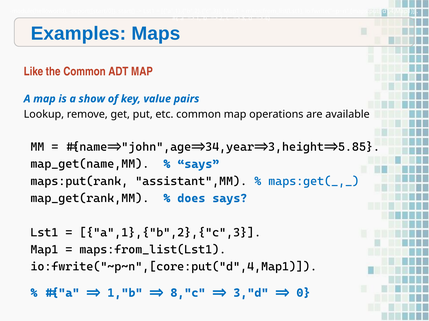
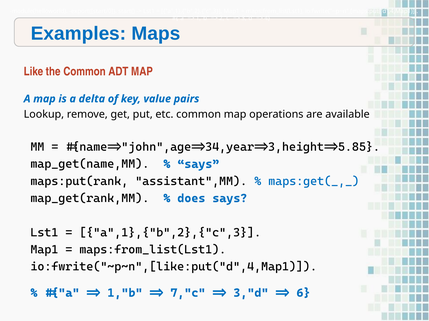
show: show -> delta (92, 99)
io:fwrite("~p~n",[core:put("d",4,Map1: io:fwrite("~p~n",[core:put("d",4,Map1 -> io:fwrite("~p~n",[like:put("d",4,Map1 (174, 267)
8,"c: 8,"c -> 7,"c (188, 293)
0: 0 -> 6 (303, 293)
